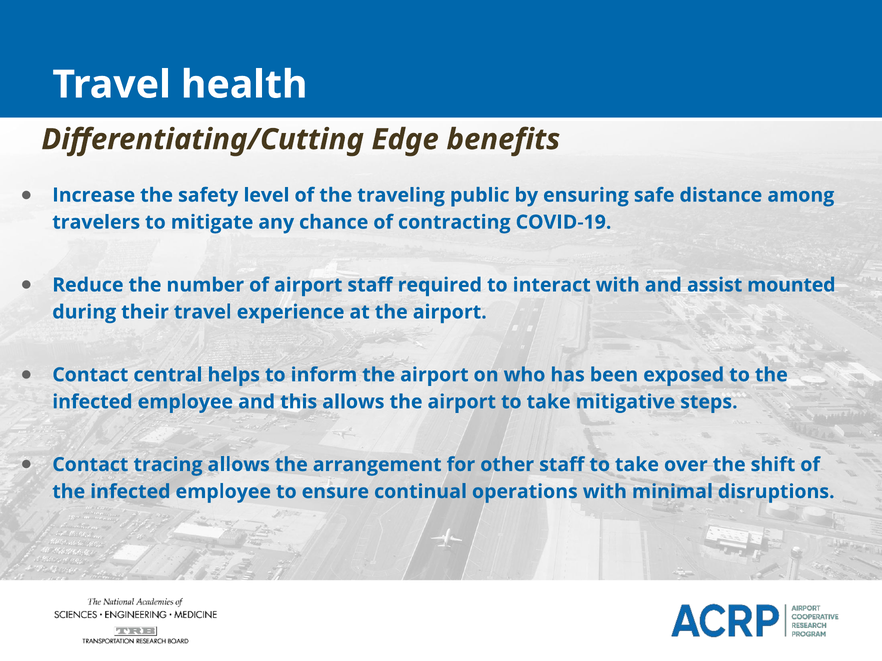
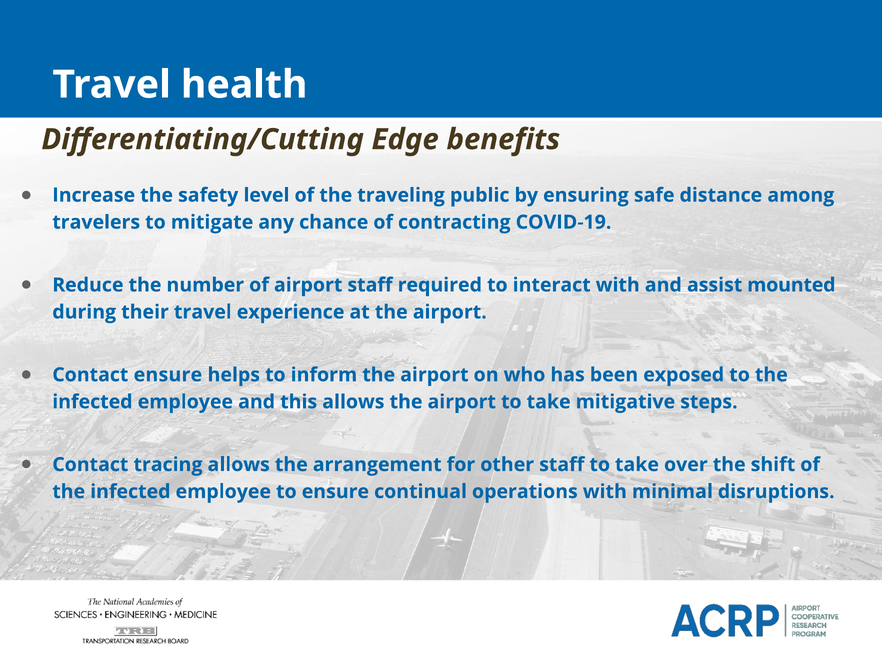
Contact central: central -> ensure (168, 375)
